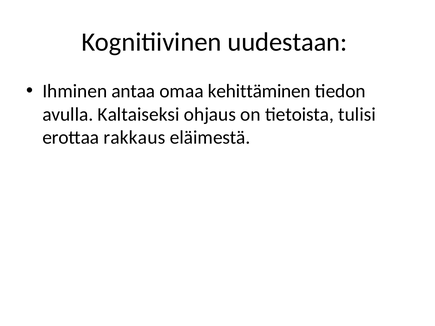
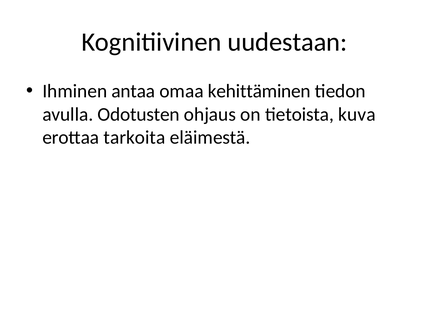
Kaltaiseksi: Kaltaiseksi -> Odotusten (139, 114)
tulisi: tulisi -> kuva (357, 114)
rakkaus: rakkaus -> tarkoita (134, 138)
